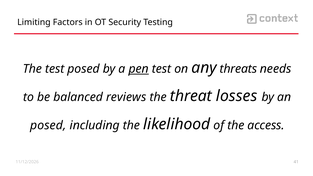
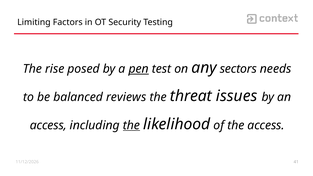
The test: test -> rise (55, 69)
threats: threats -> sectors (238, 69)
losses: losses -> issues (237, 96)
posed: posed -> access (48, 125)
the underline: none -> present (131, 125)
